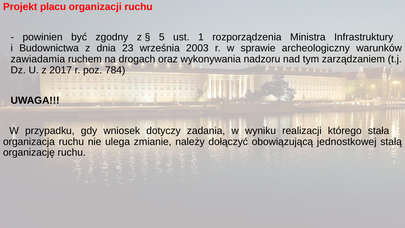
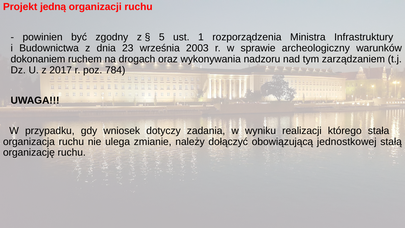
placu: placu -> jedną (53, 7)
zawiadamia: zawiadamia -> dokonaniem (38, 59)
